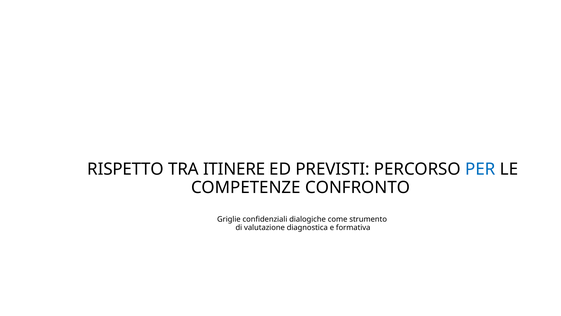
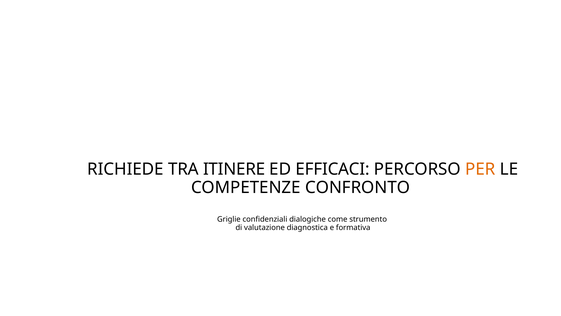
RISPETTO: RISPETTO -> RICHIEDE (125, 169)
PREVISTI: PREVISTI -> EFFICACI (333, 169)
PER colour: blue -> orange (480, 169)
